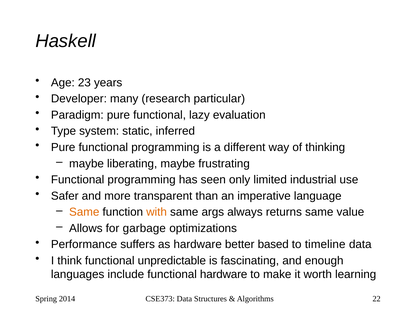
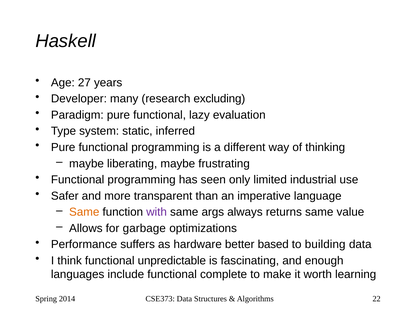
23: 23 -> 27 (84, 83)
particular: particular -> excluding (219, 99)
with colour: orange -> purple (157, 212)
timeline: timeline -> building (325, 244)
functional hardware: hardware -> complete (224, 274)
